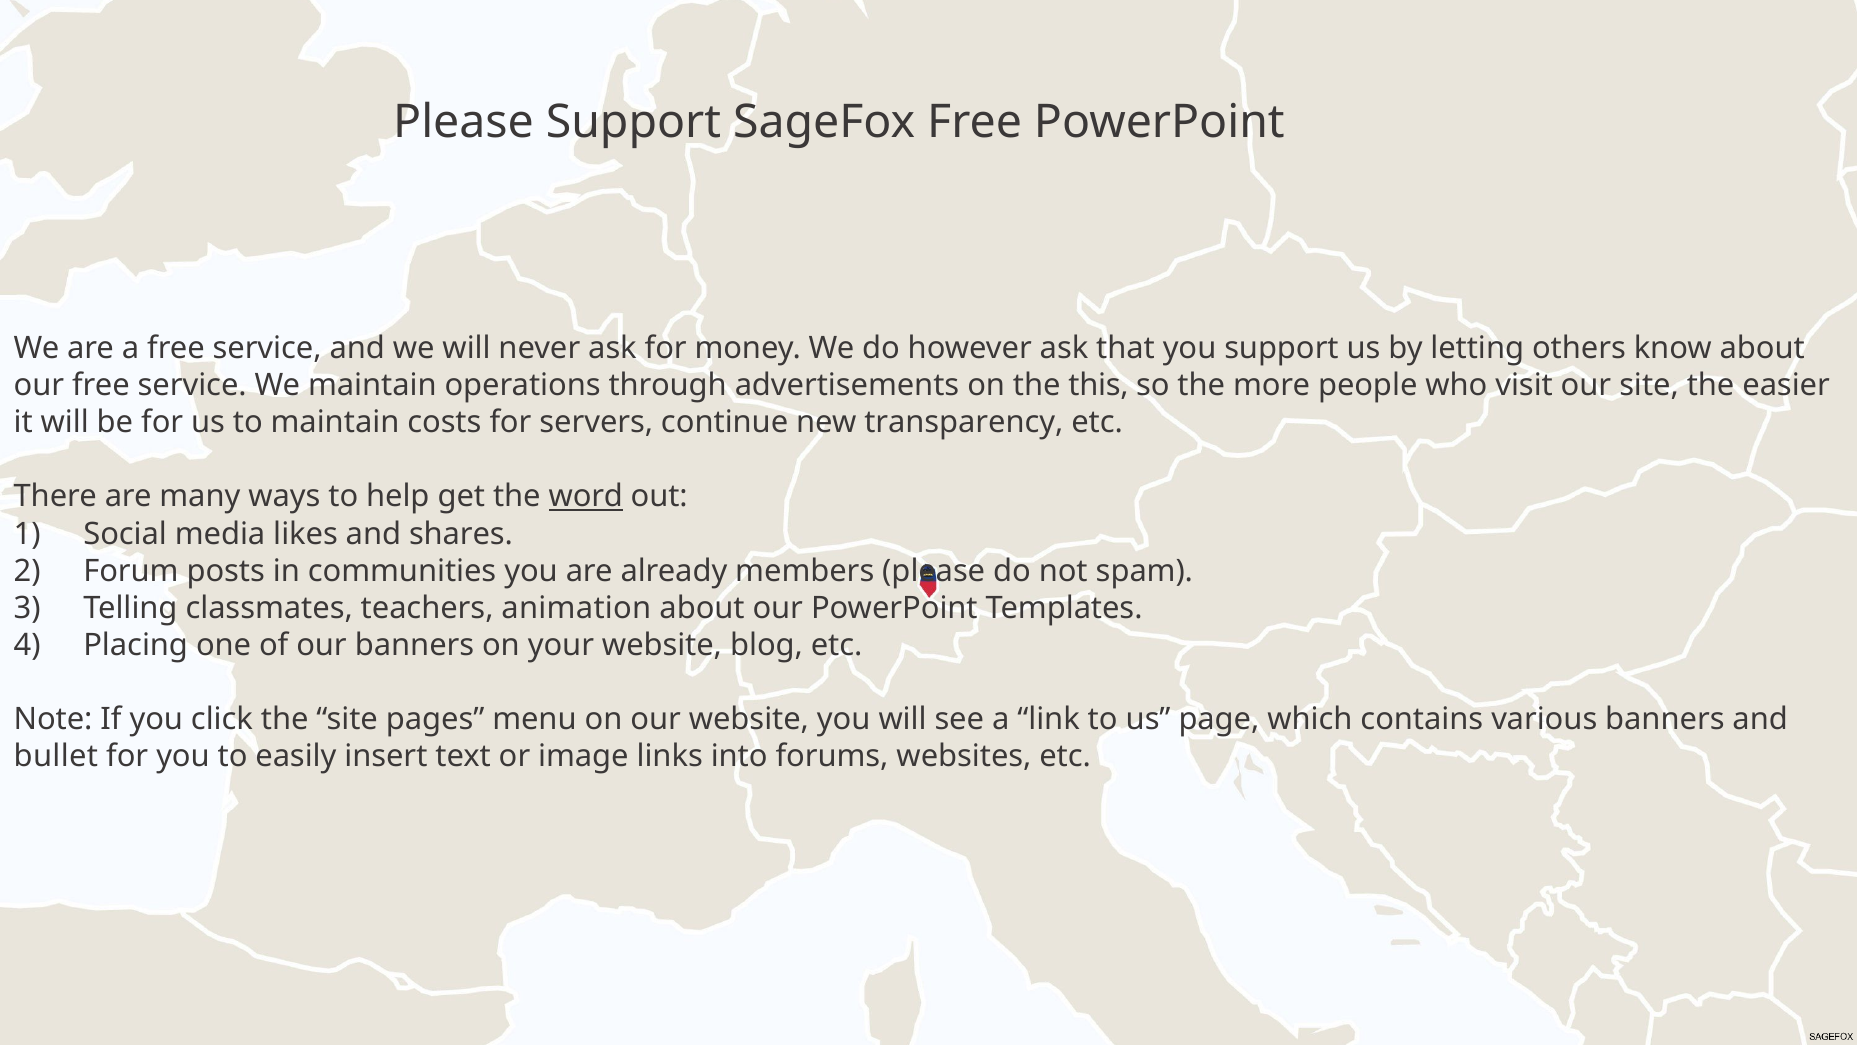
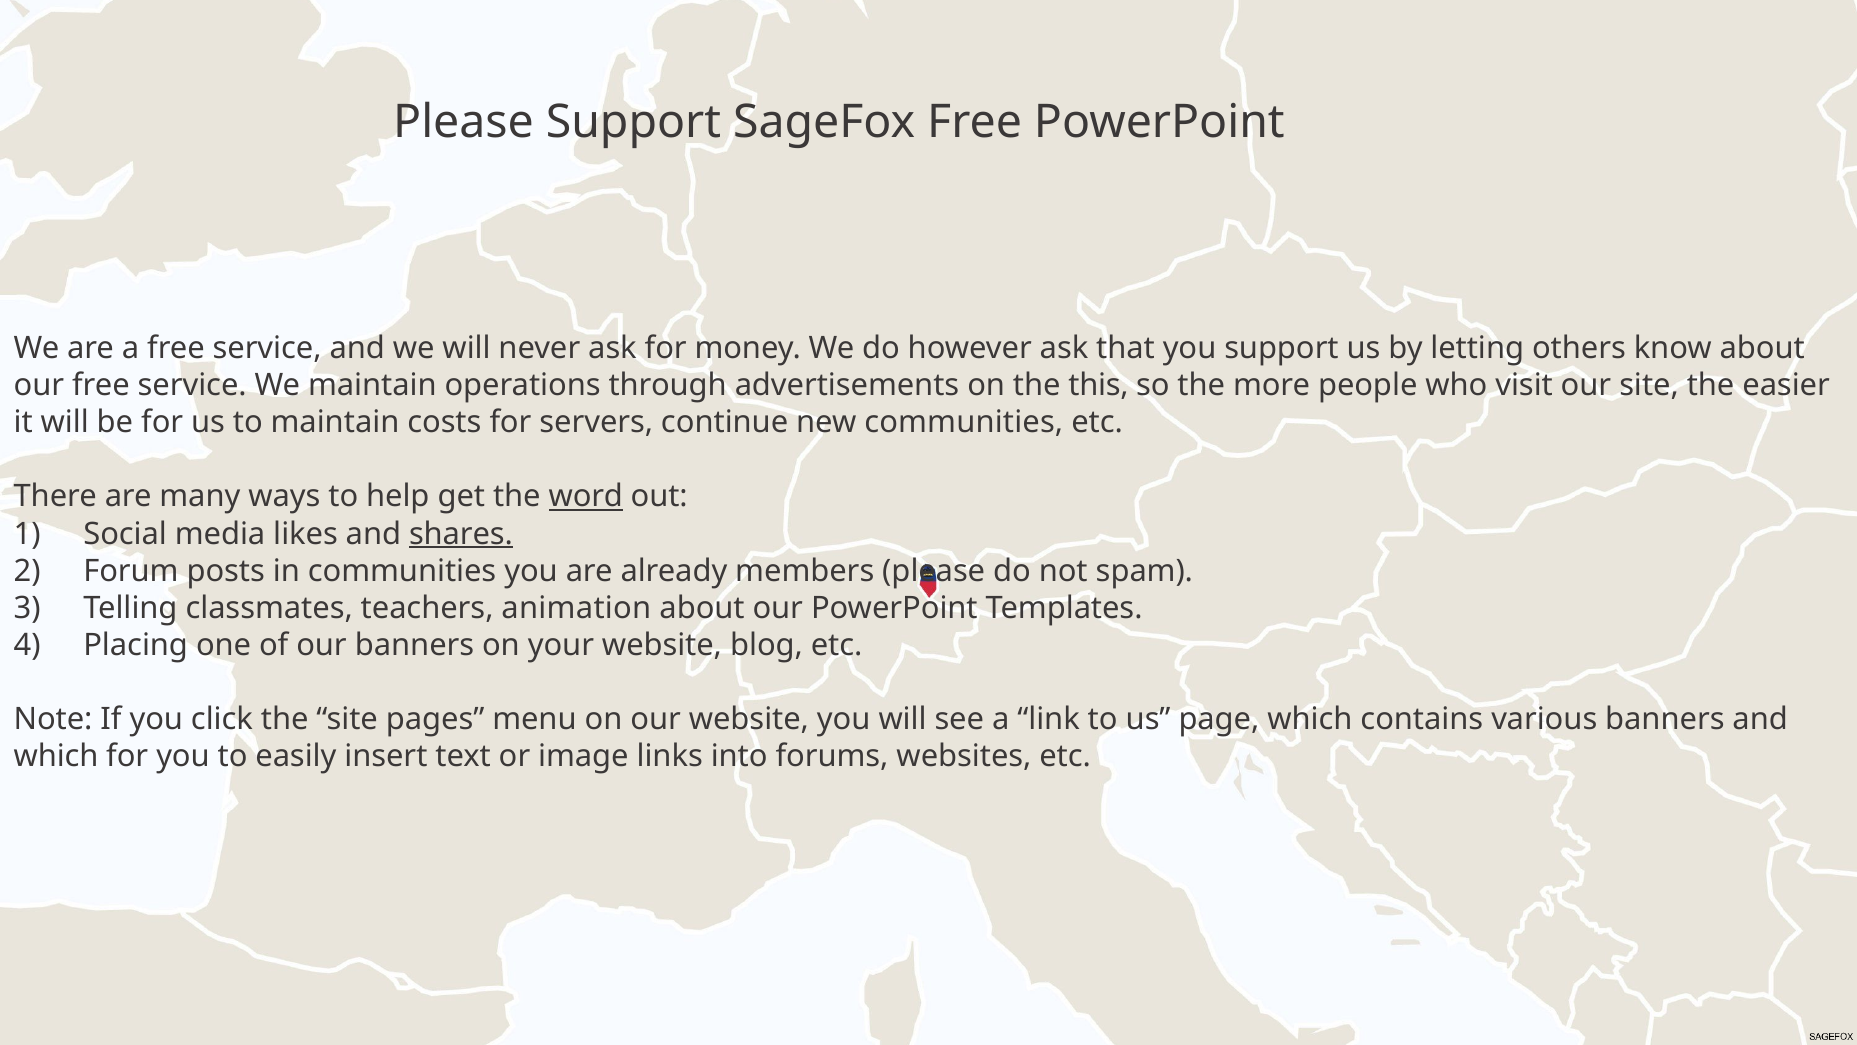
new transparency: transparency -> communities (964, 422)
shares underline: none -> present (461, 534)
bullet: bullet -> which (56, 756)
